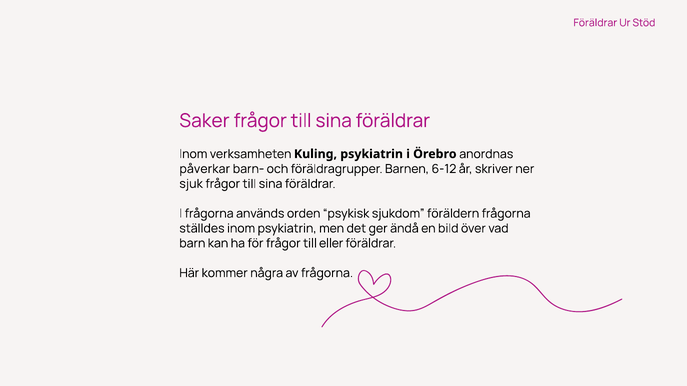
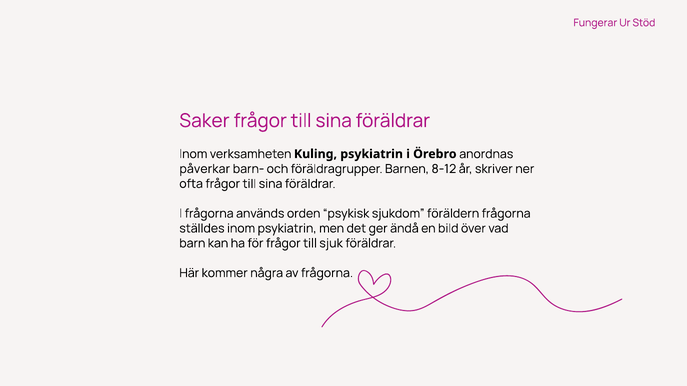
Föräldrar: Föräldrar -> Fungerar (595, 23)
6-12: 6-12 -> 8-12 (444, 169)
sjuk: sjuk -> ofta (191, 184)
eller: eller -> sjuk (331, 244)
